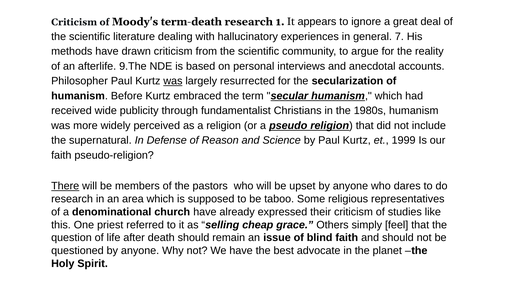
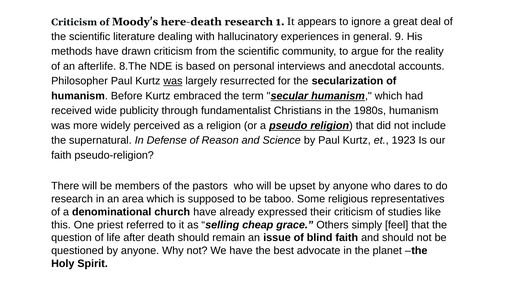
term-death: term-death -> here-death (191, 22)
7: 7 -> 9 (399, 37)
9.The: 9.The -> 8.The (133, 66)
1999: 1999 -> 1923 (404, 140)
There underline: present -> none (65, 186)
